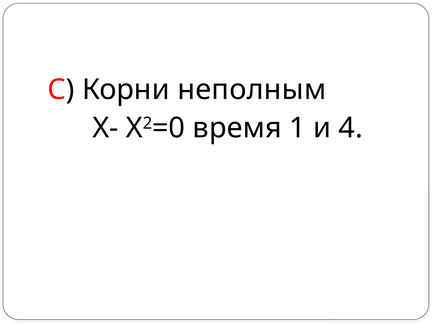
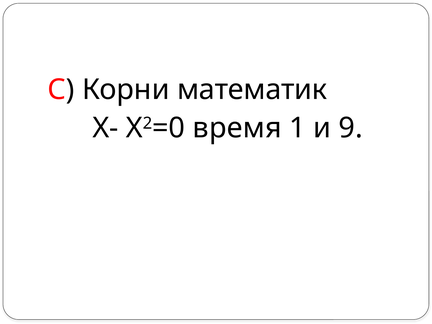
неполным: неполным -> математик (252, 90)
4: 4 -> 9 (351, 128)
